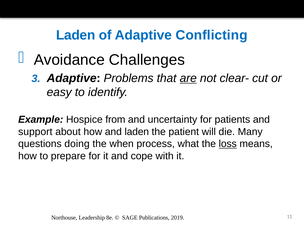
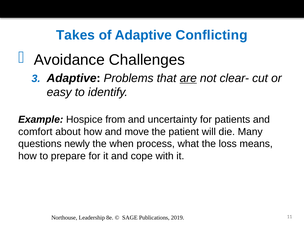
Laden: Laden -> Takes (76, 35)
support: support -> comfort (35, 132)
and laden: laden -> move (137, 132)
doing: doing -> newly (77, 144)
loss underline: present -> none (228, 144)
